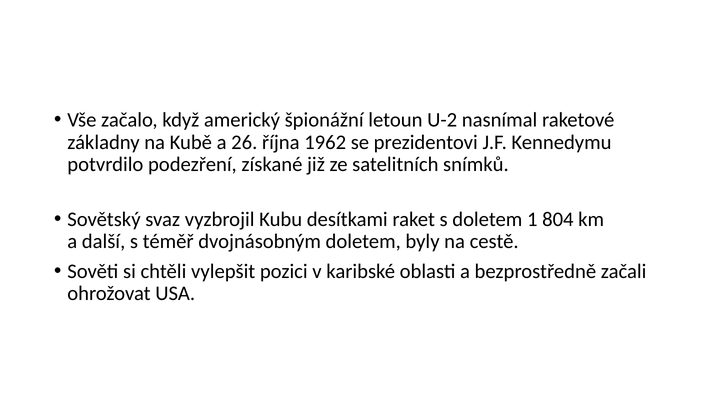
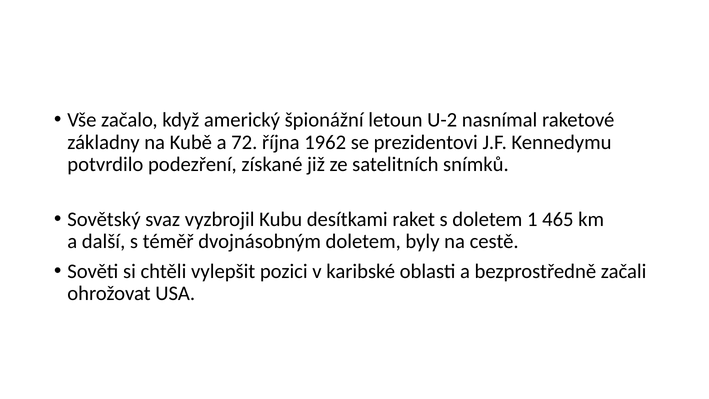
26: 26 -> 72 (244, 142)
804: 804 -> 465 (558, 219)
